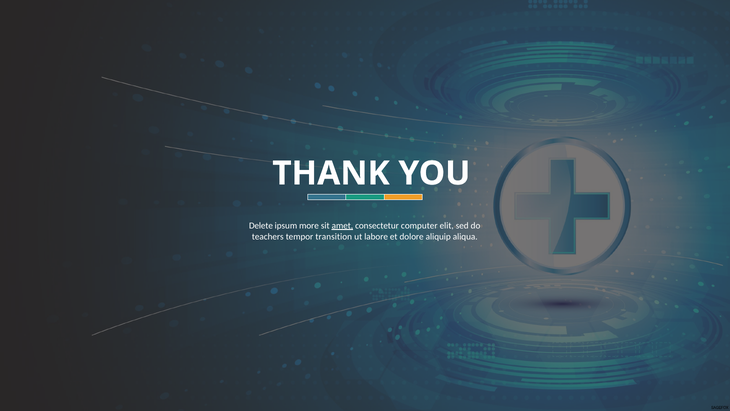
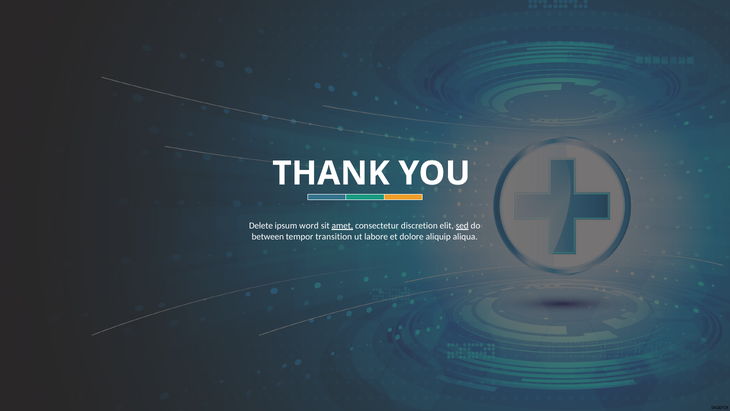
more: more -> word (309, 225)
computer: computer -> discretion (419, 225)
sed underline: none -> present (462, 225)
teachers: teachers -> between (268, 236)
